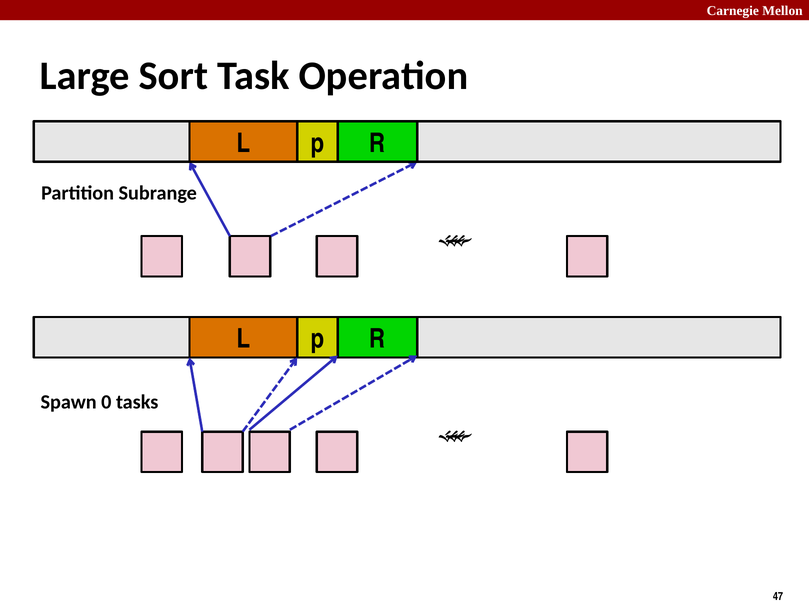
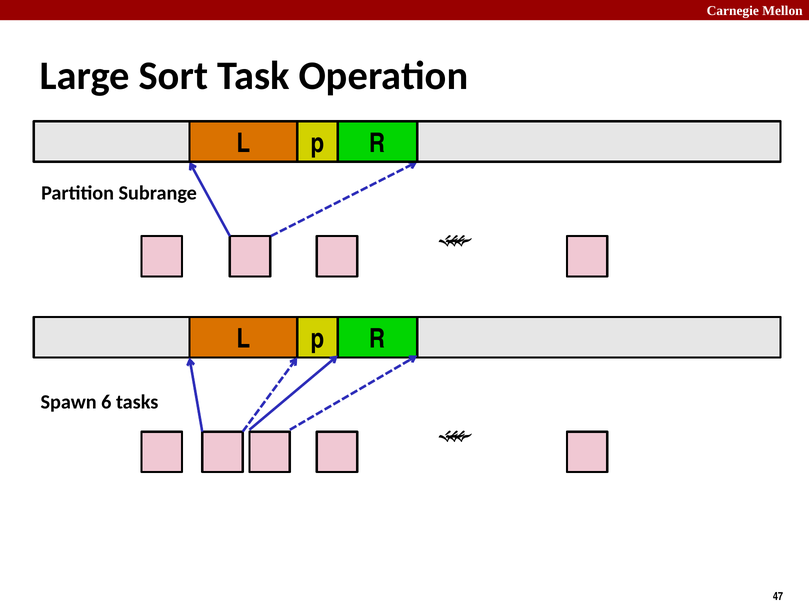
0: 0 -> 6 (106, 402)
